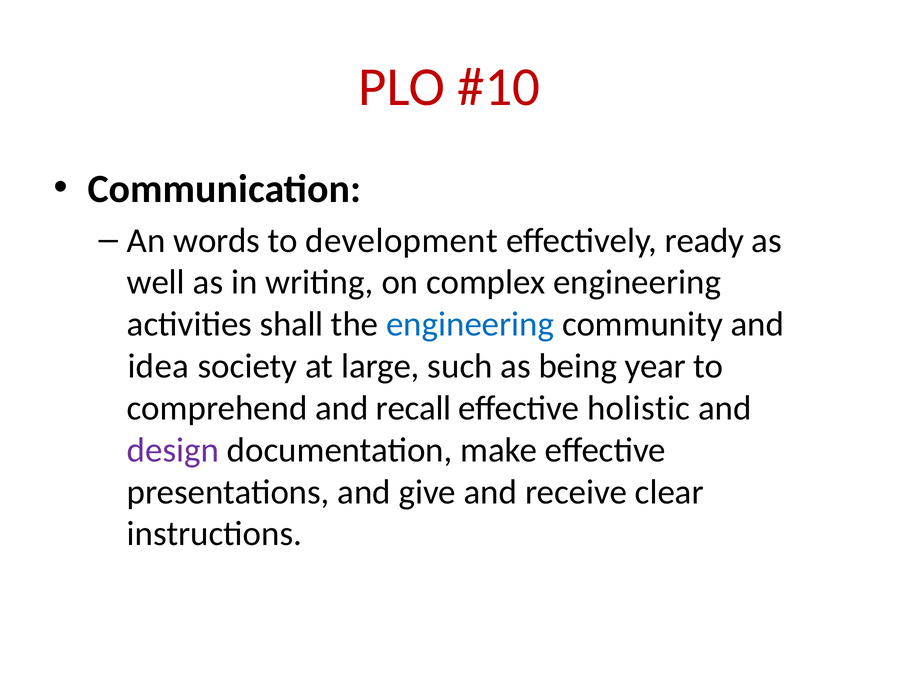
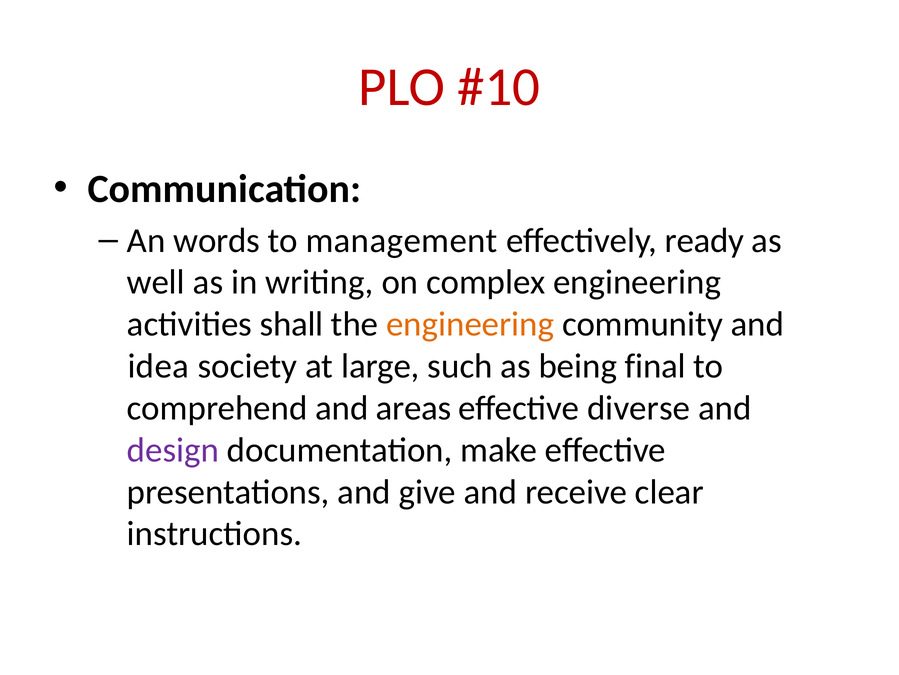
development: development -> management (402, 240)
engineering colour: blue -> orange (470, 324)
year: year -> final (655, 366)
recall: recall -> areas (414, 408)
holistic: holistic -> diverse (639, 408)
